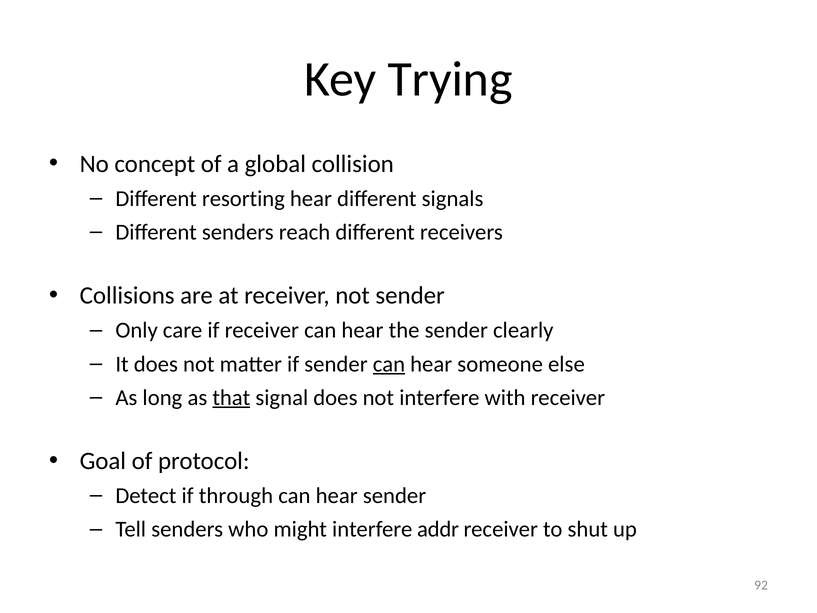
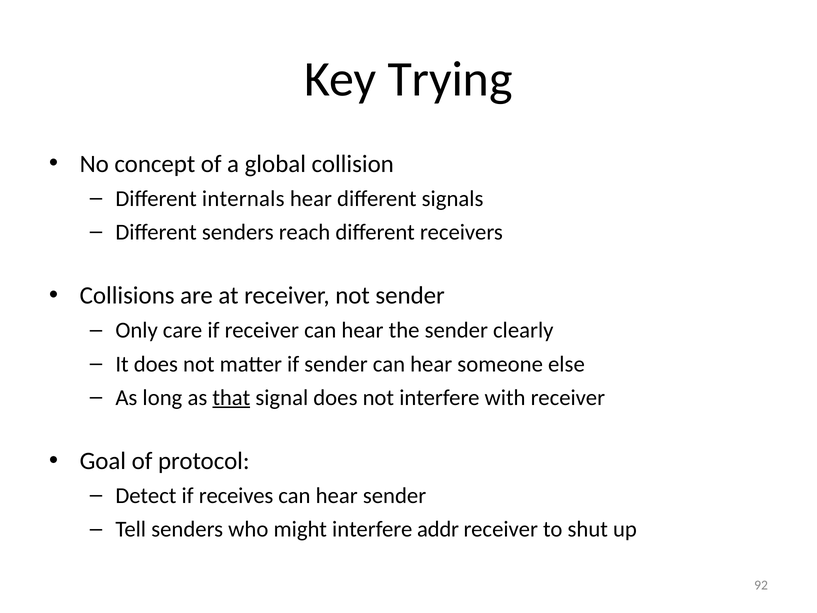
resorting: resorting -> internals (243, 199)
can underline: present -> none (389, 364)
through: through -> receives (236, 496)
